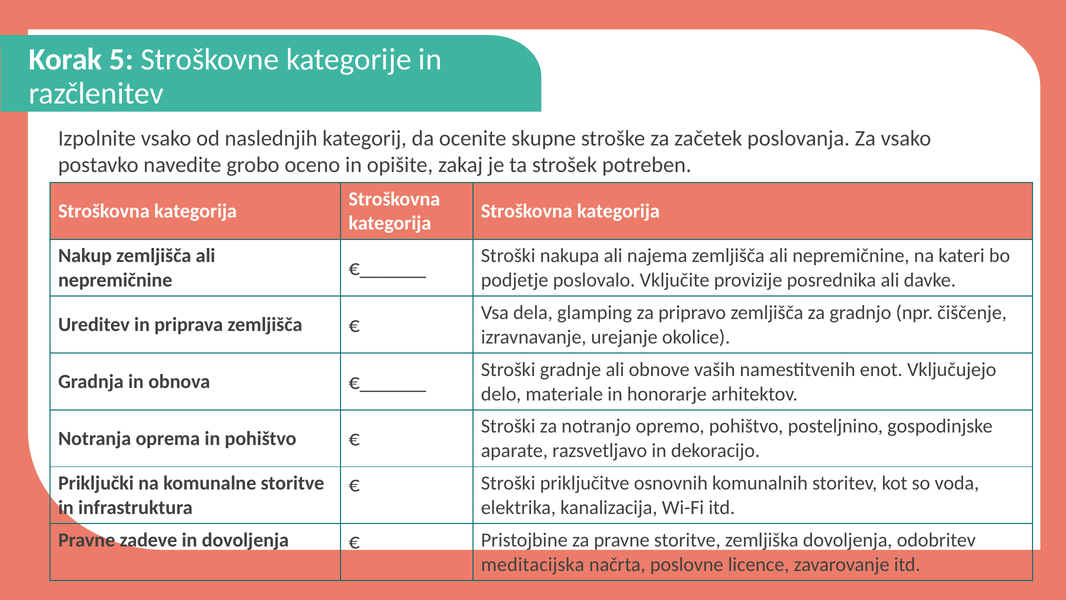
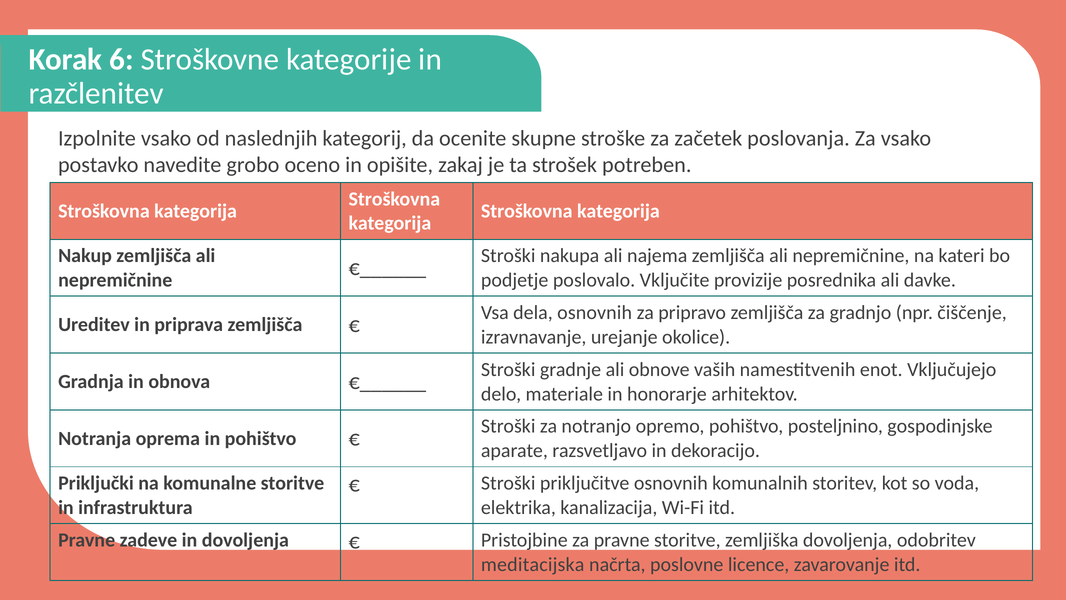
5: 5 -> 6 (121, 60)
dela glamping: glamping -> osnovnih (595, 312)
